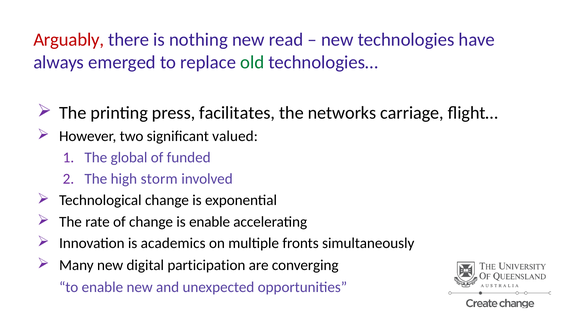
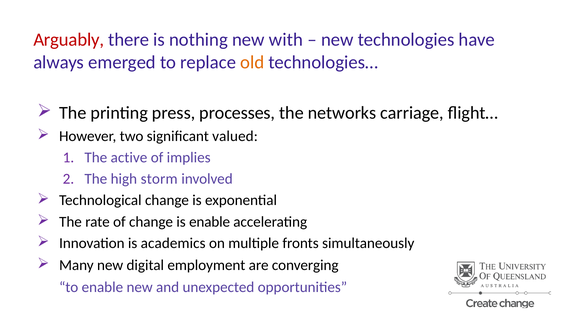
read: read -> with (286, 40)
old colour: green -> orange (252, 62)
facilitates: facilitates -> processes (237, 113)
global: global -> active (129, 158)
funded: funded -> implies (189, 158)
participation: participation -> employment (206, 265)
